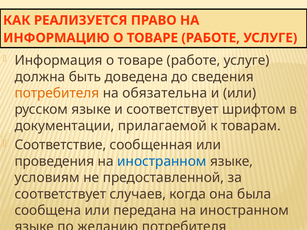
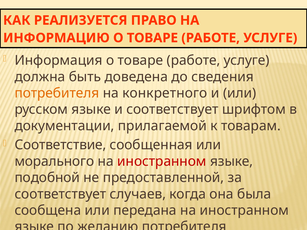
обязательна: обязательна -> конкретного (165, 93)
проведения: проведения -> морального (54, 161)
иностранном colour: blue -> red (162, 161)
условиям: условиям -> подобной (47, 178)
